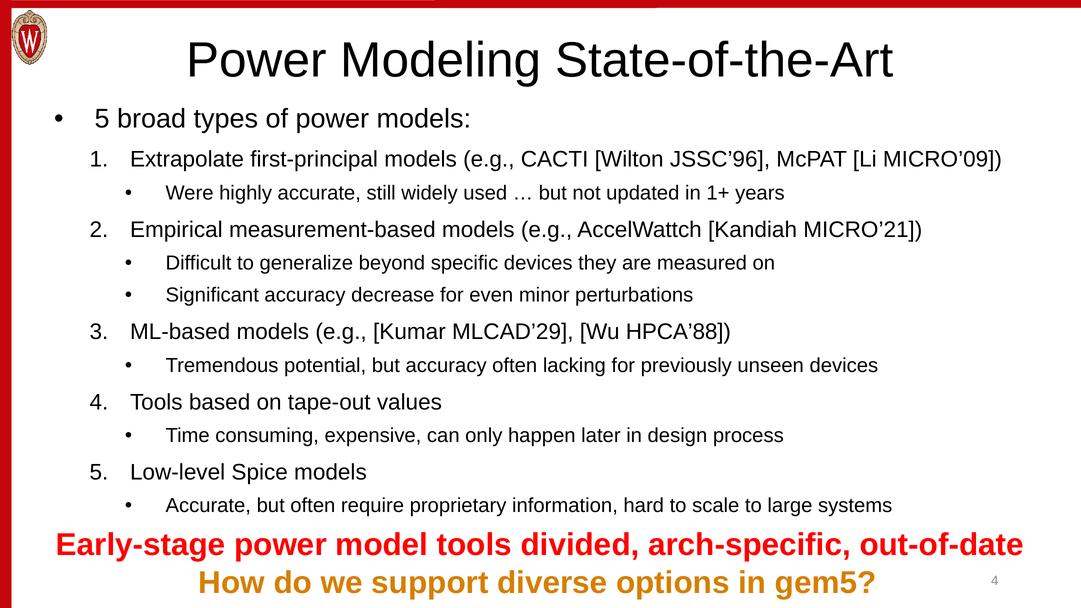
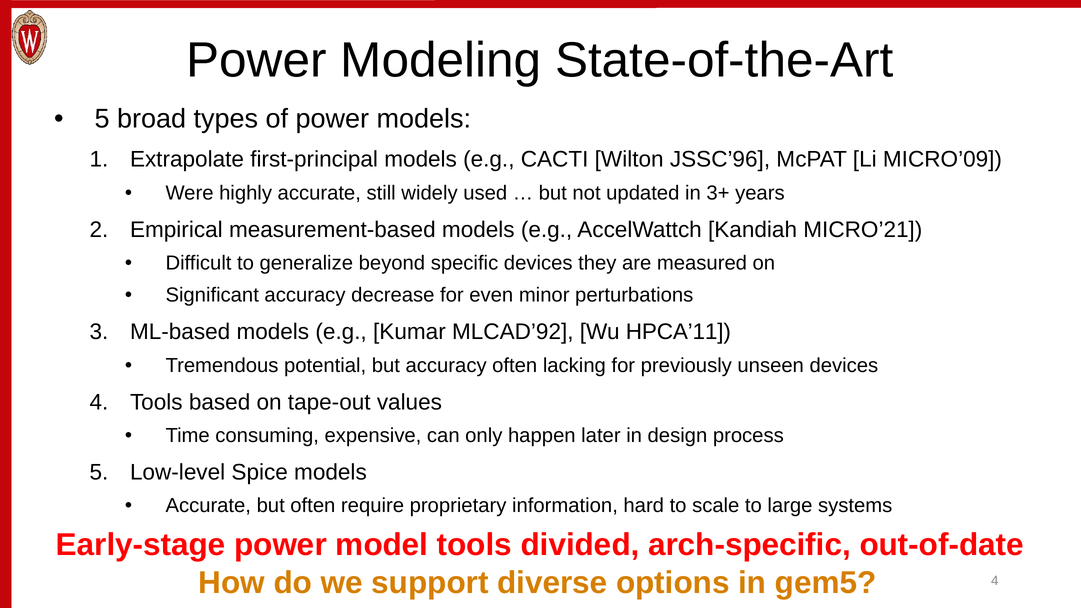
1+: 1+ -> 3+ (718, 193)
MLCAD’29: MLCAD’29 -> MLCAD’92 (513, 332)
HPCA’88: HPCA’88 -> HPCA’11 (678, 332)
